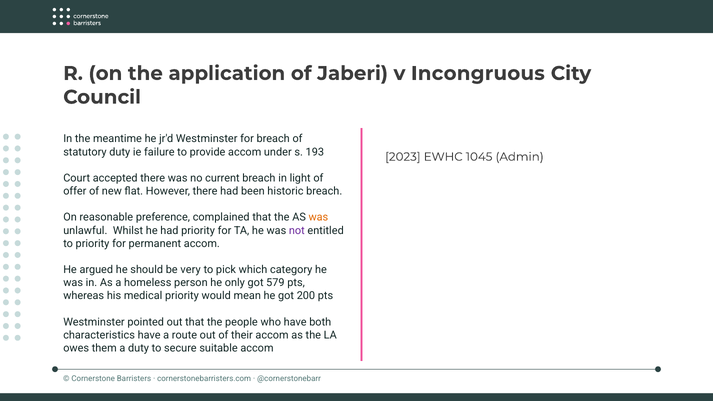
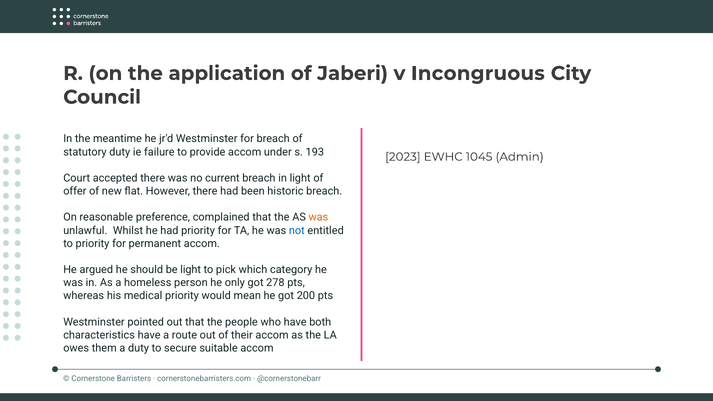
not colour: purple -> blue (297, 230)
be very: very -> light (191, 270)
579: 579 -> 278 (275, 283)
